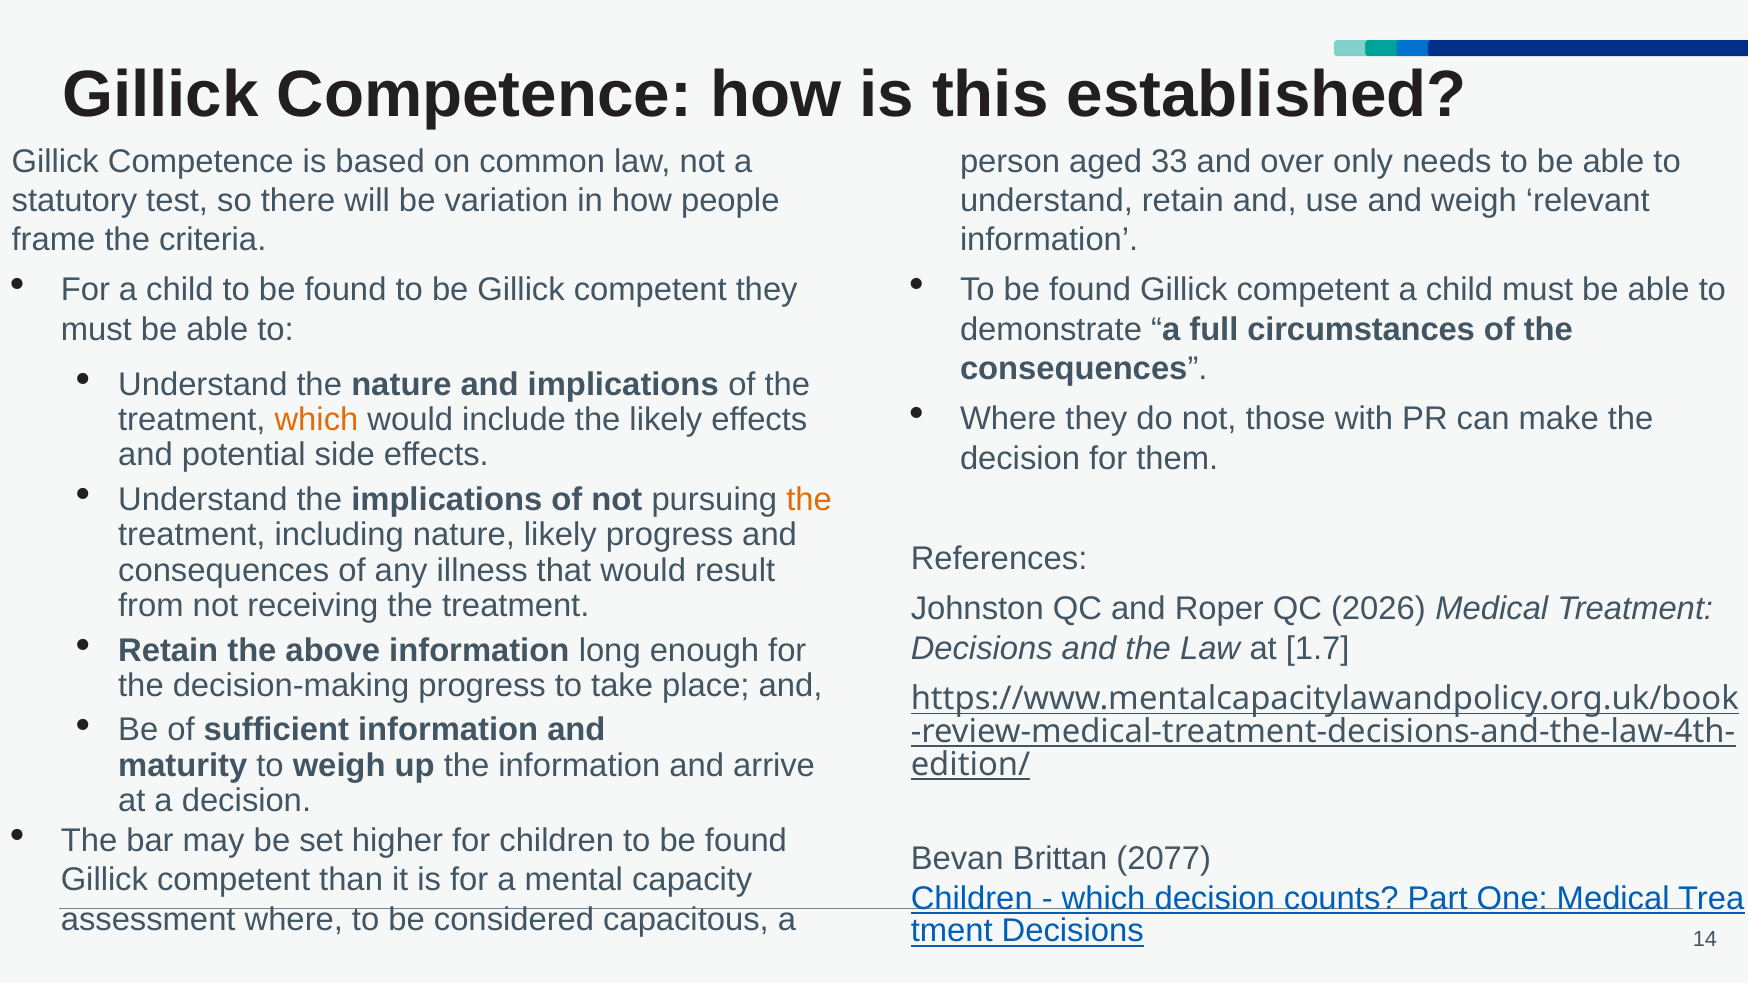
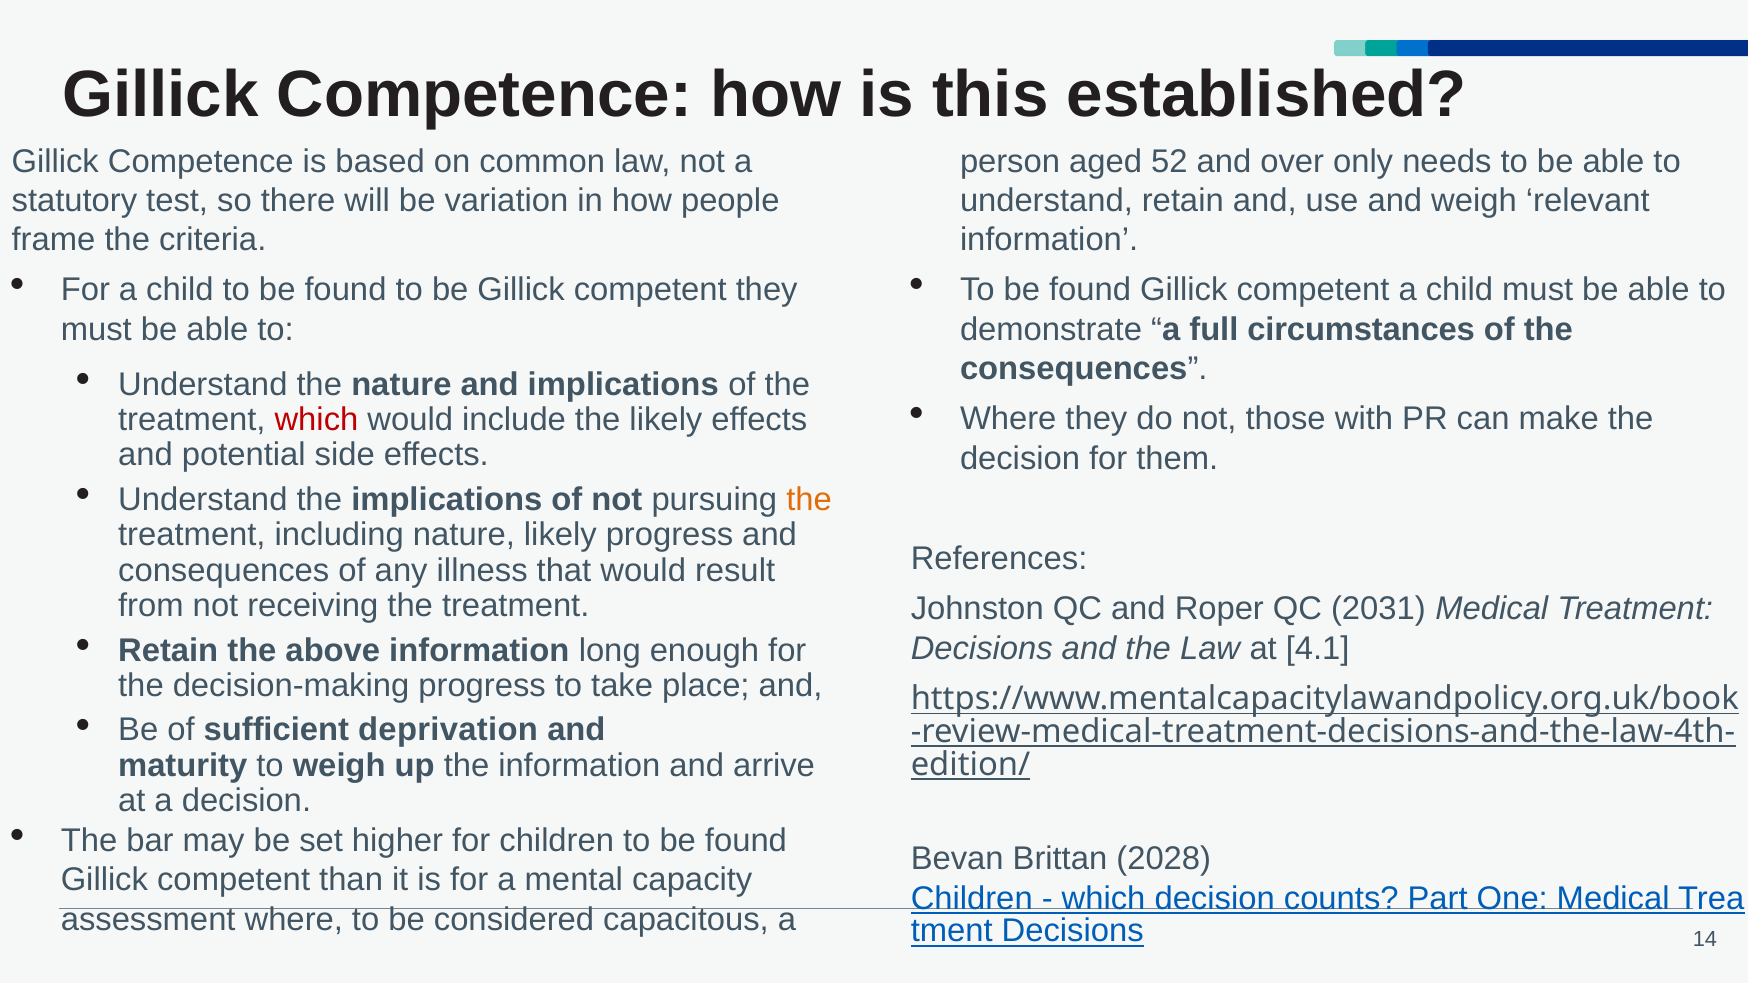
33: 33 -> 52 (1169, 161)
which colour: orange -> red (316, 420)
2026: 2026 -> 2031 (1378, 609)
1.7: 1.7 -> 4.1 (1318, 649)
sufficient information: information -> deprivation (448, 730)
2077: 2077 -> 2028 (1164, 859)
